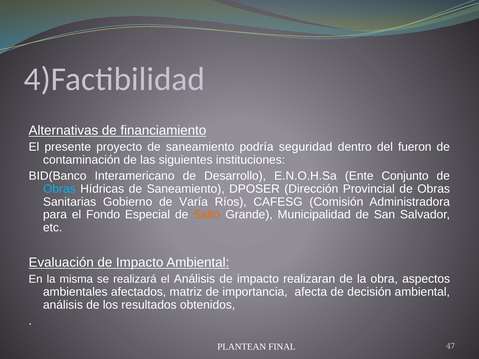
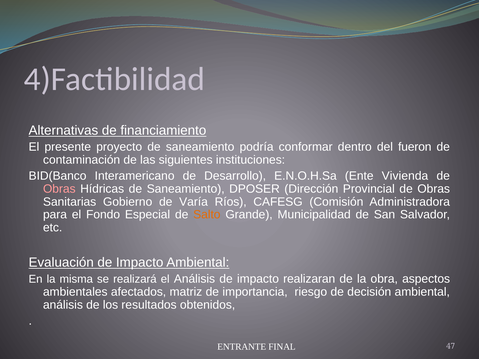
seguridad: seguridad -> conformar (306, 147)
Conjunto: Conjunto -> Vivienda (405, 176)
Obras colour: light blue -> pink (59, 189)
afecta: afecta -> riesgo (311, 292)
PLANTEAN: PLANTEAN -> ENTRANTE (242, 347)
